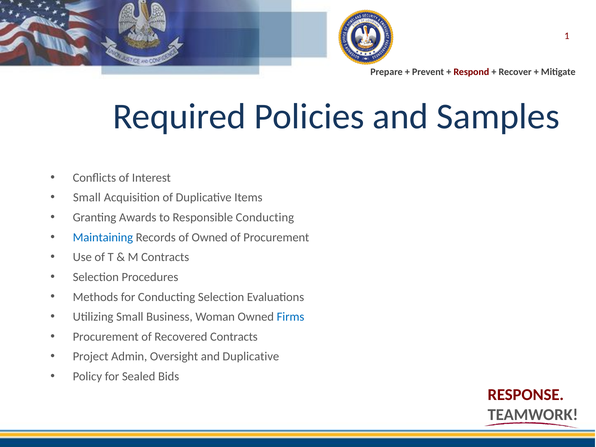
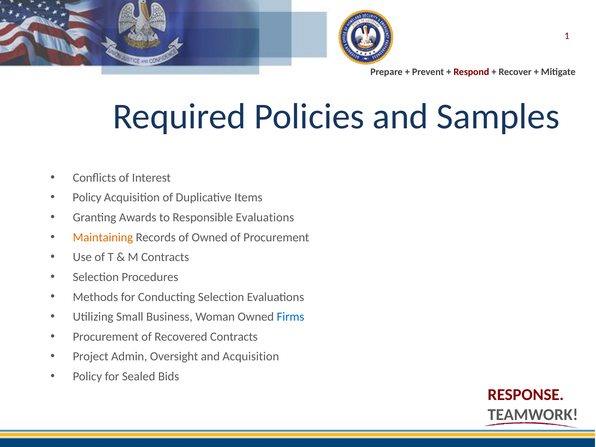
Small: Small -> Policy (87, 198)
Responsible Conducting: Conducting -> Evaluations (265, 217)
Maintaining colour: blue -> orange (103, 237)
and Duplicative: Duplicative -> Acquisition (251, 357)
